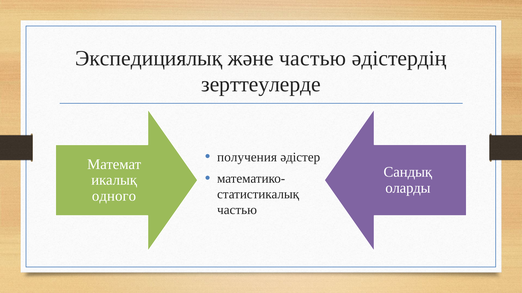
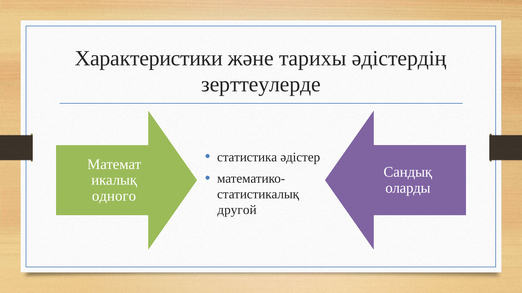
Экспедициялық: Экспедициялық -> Характеристики (149, 59)
және частью: частью -> тарихы (313, 59)
получения: получения -> статистика (247, 157)
частью: частью -> другой (237, 210)
